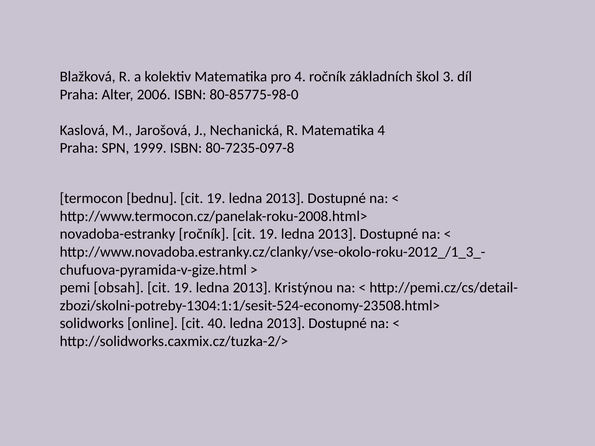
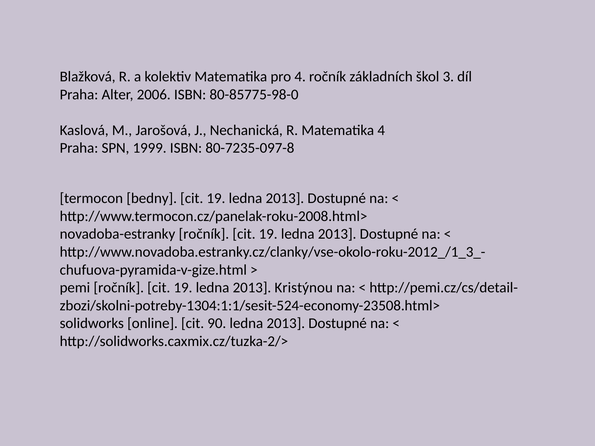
bednu: bednu -> bedny (152, 199)
pemi obsah: obsah -> ročník (119, 288)
40: 40 -> 90 (217, 323)
